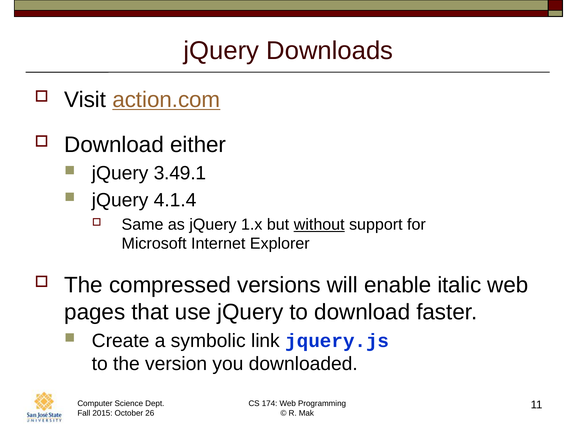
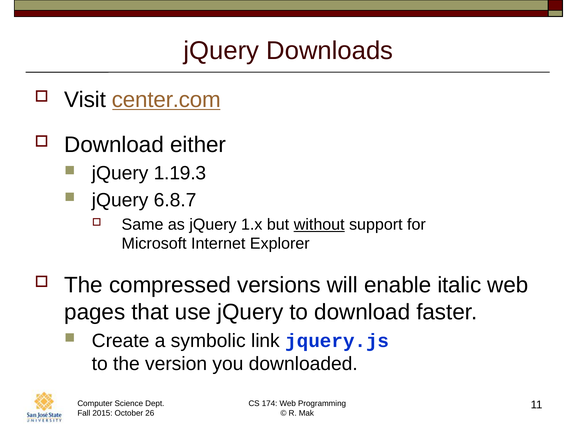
action.com: action.com -> center.com (166, 100)
3.49.1: 3.49.1 -> 1.19.3 (180, 173)
4.1.4: 4.1.4 -> 6.8.7 (175, 200)
